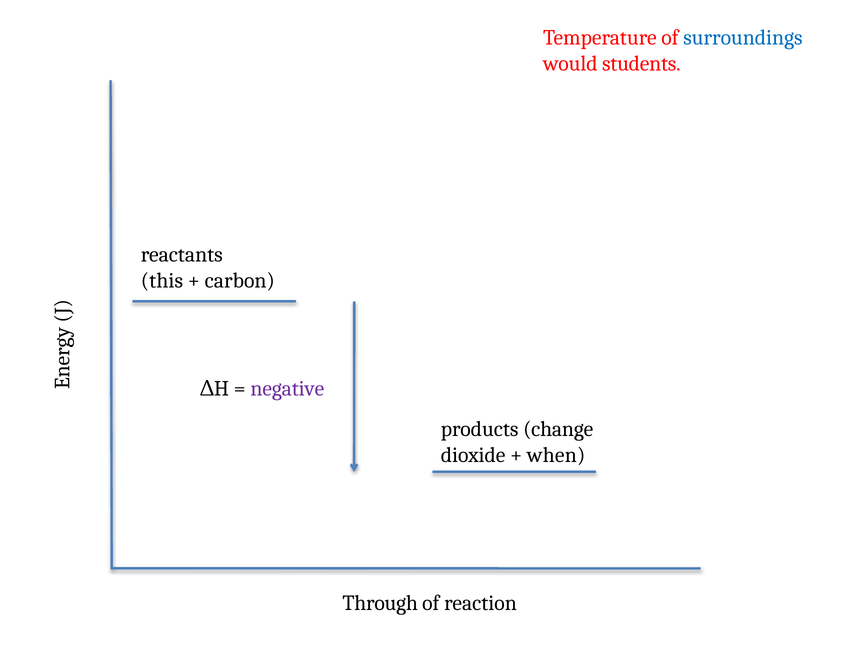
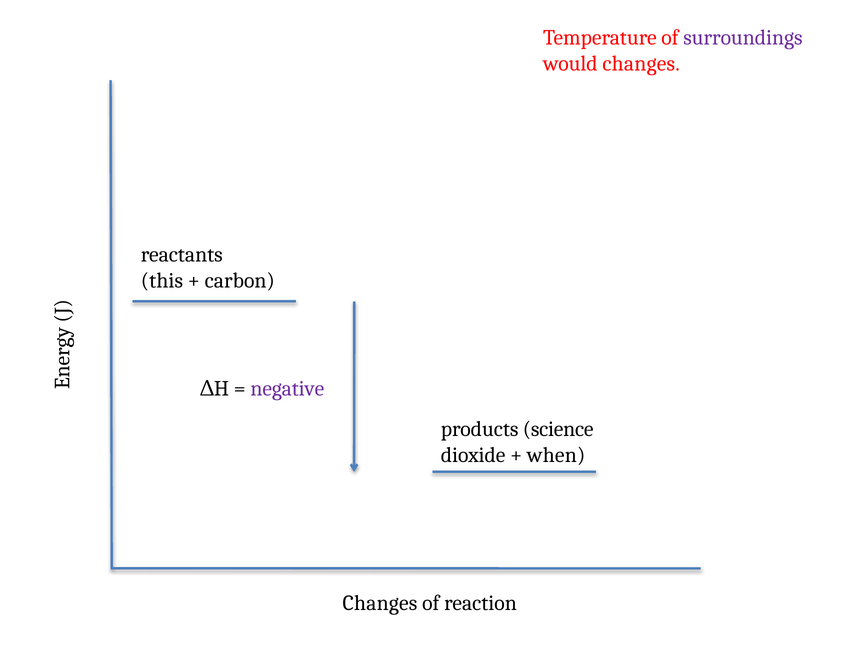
surroundings colour: blue -> purple (743, 38)
would students: students -> changes (641, 64)
change: change -> science (558, 429)
Through: Through -> Changes (380, 604)
